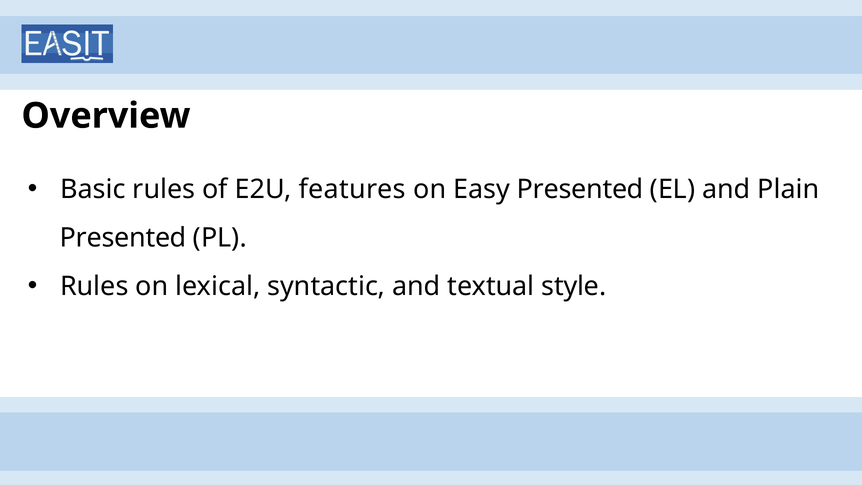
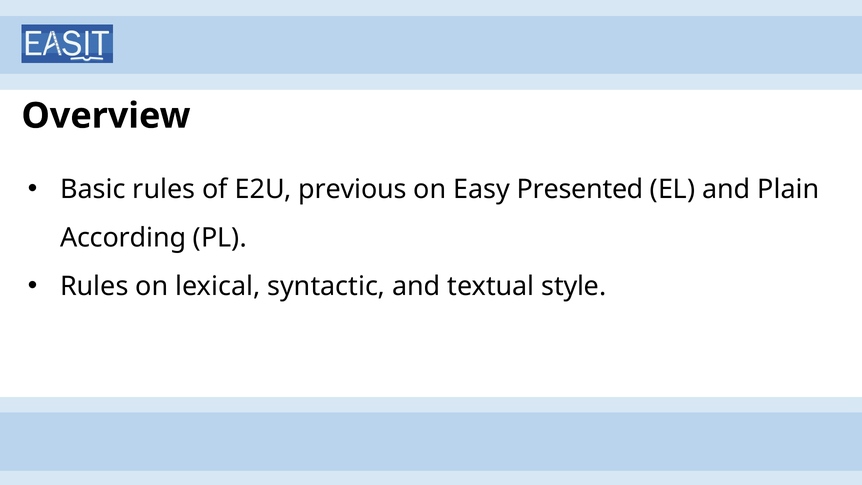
features: features -> previous (353, 189)
Presented: Presented -> According (123, 238)
